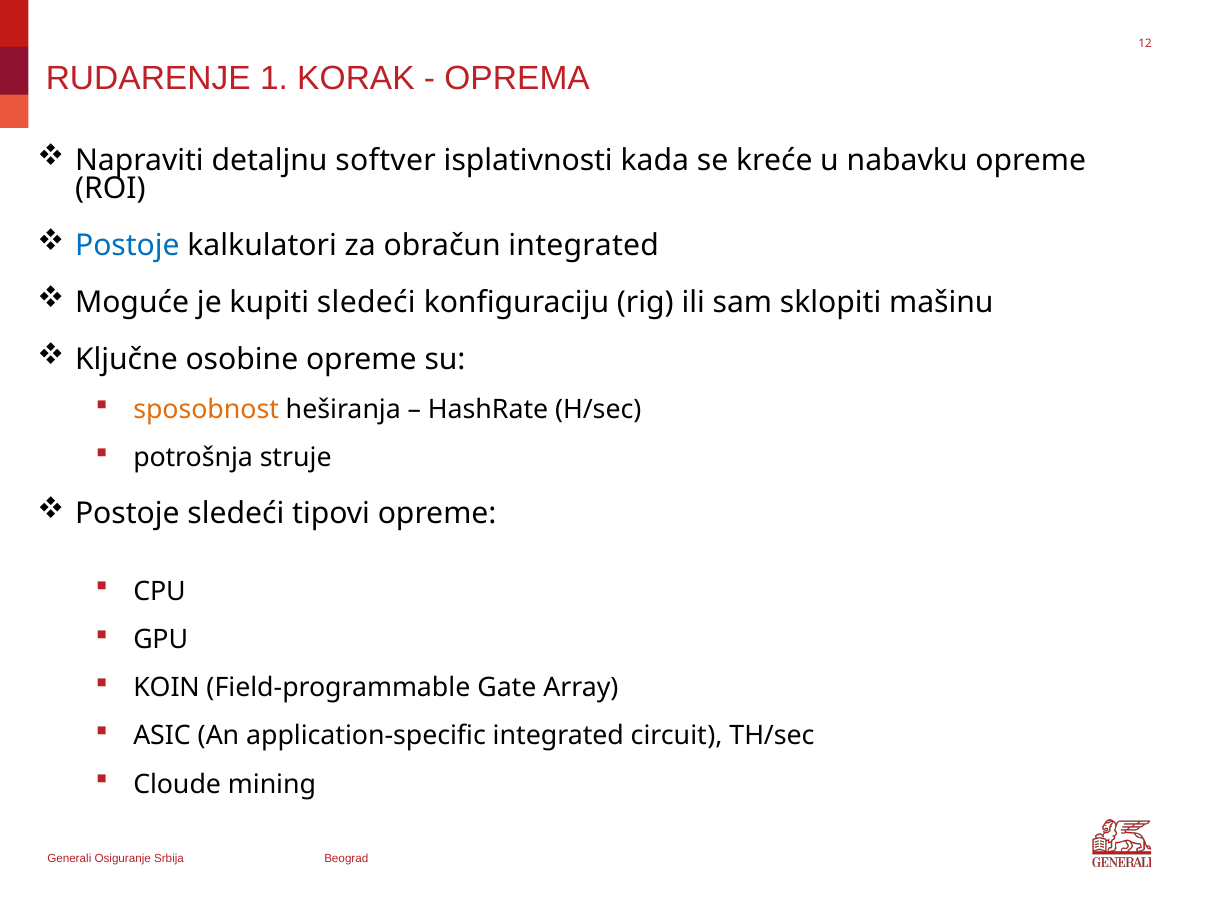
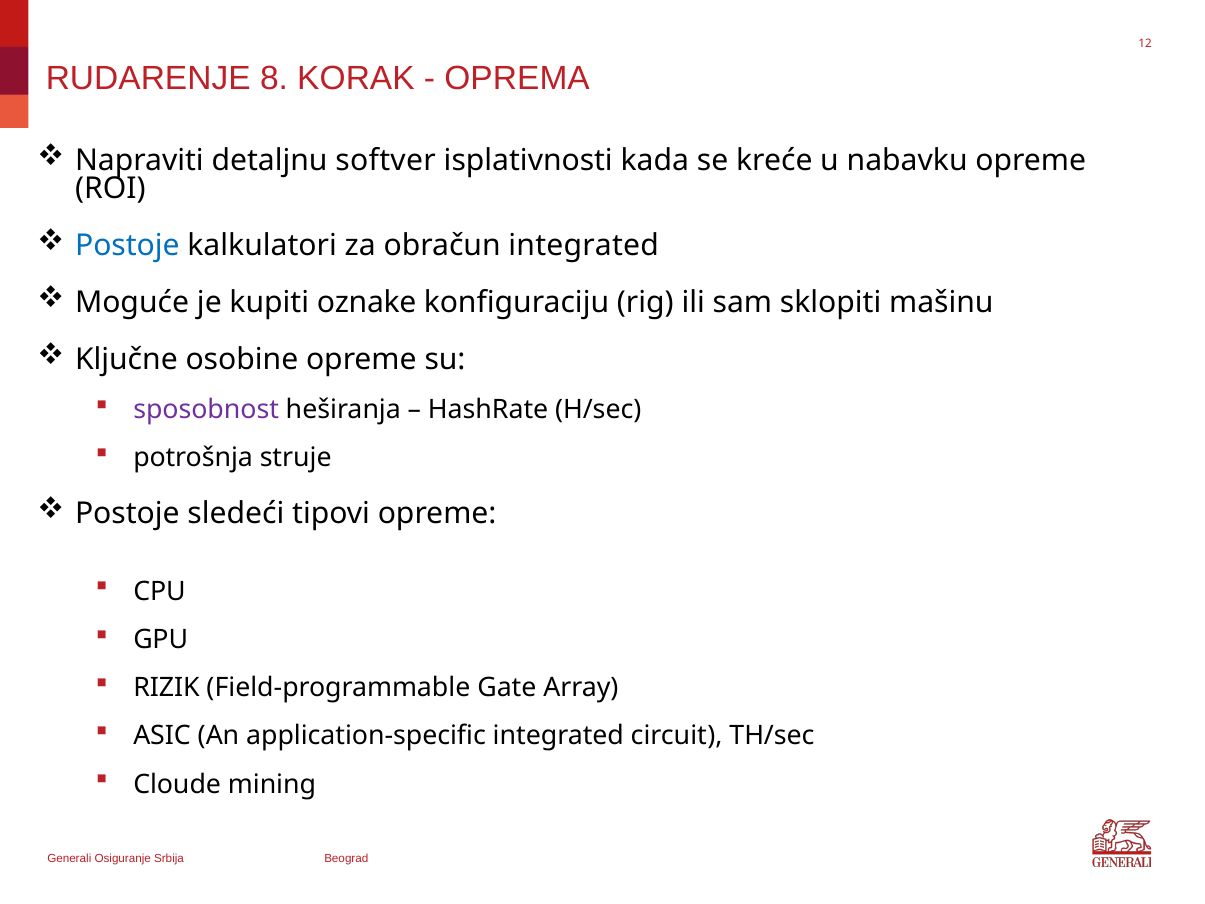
1: 1 -> 8 (274, 79)
kupiti sledeći: sledeći -> oznake (367, 303)
sposobnost colour: orange -> purple (206, 410)
KOIN: KOIN -> RIZIK (167, 688)
